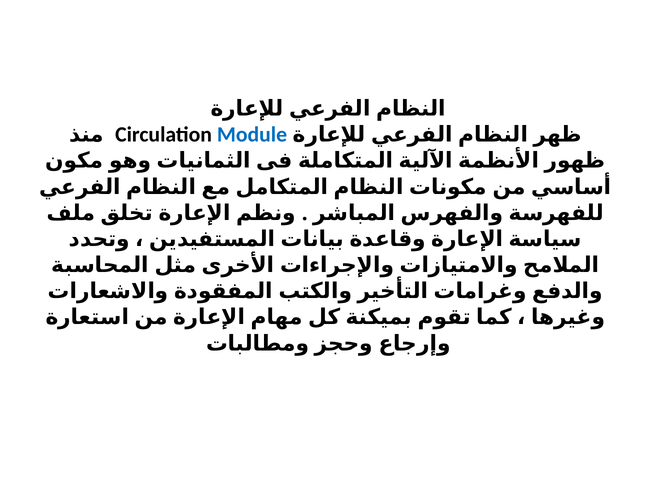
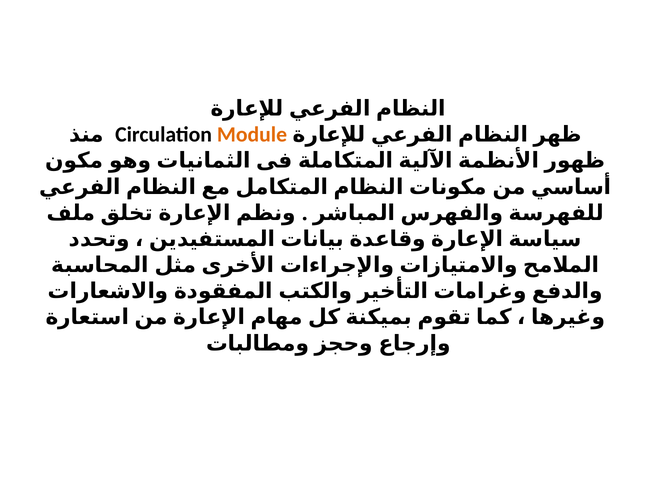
Module colour: blue -> orange (252, 134)
